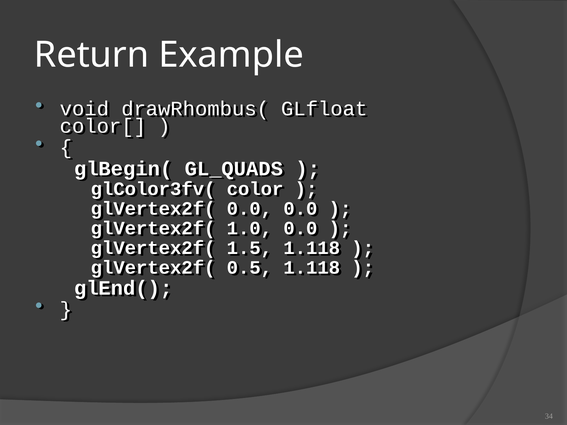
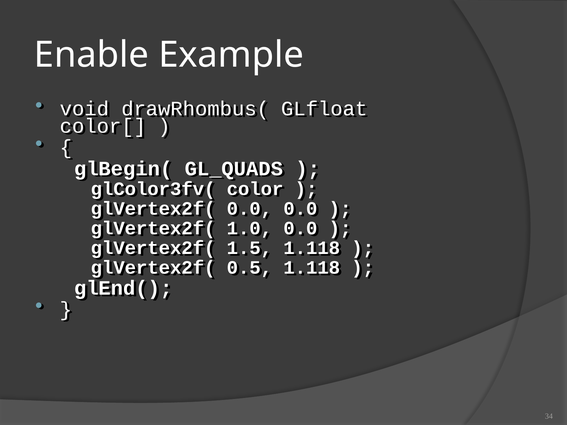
Return: Return -> Enable (91, 55)
